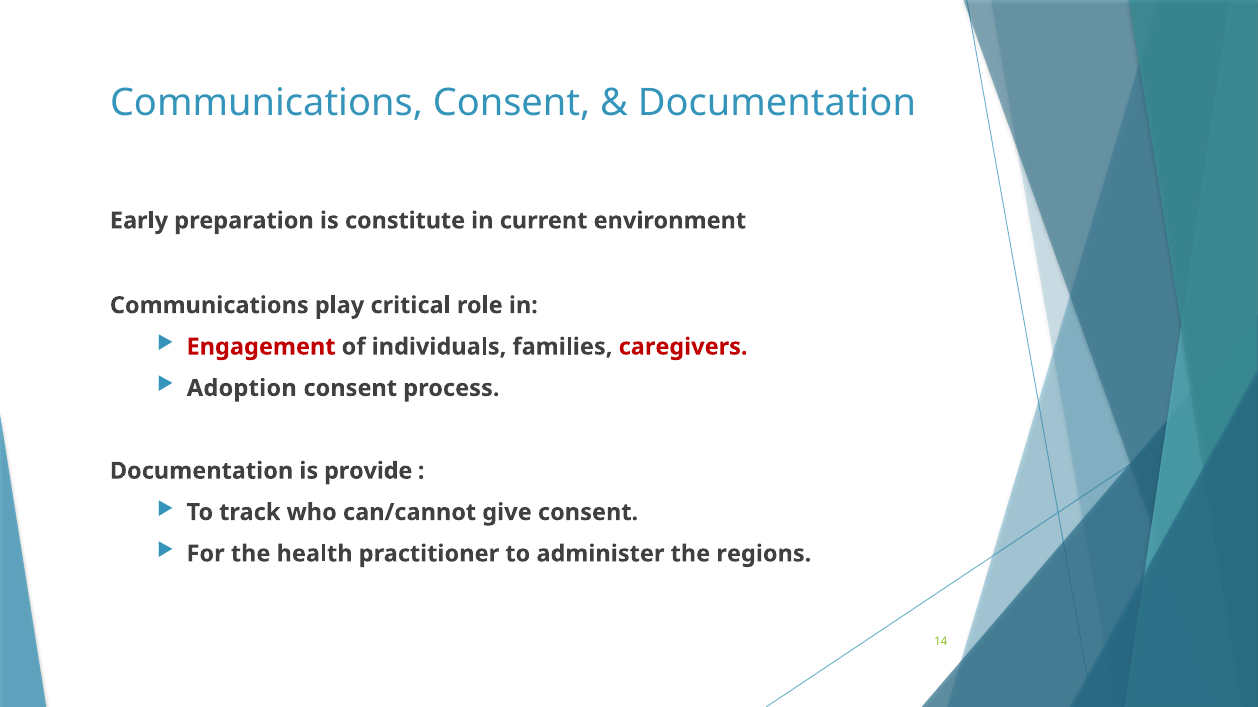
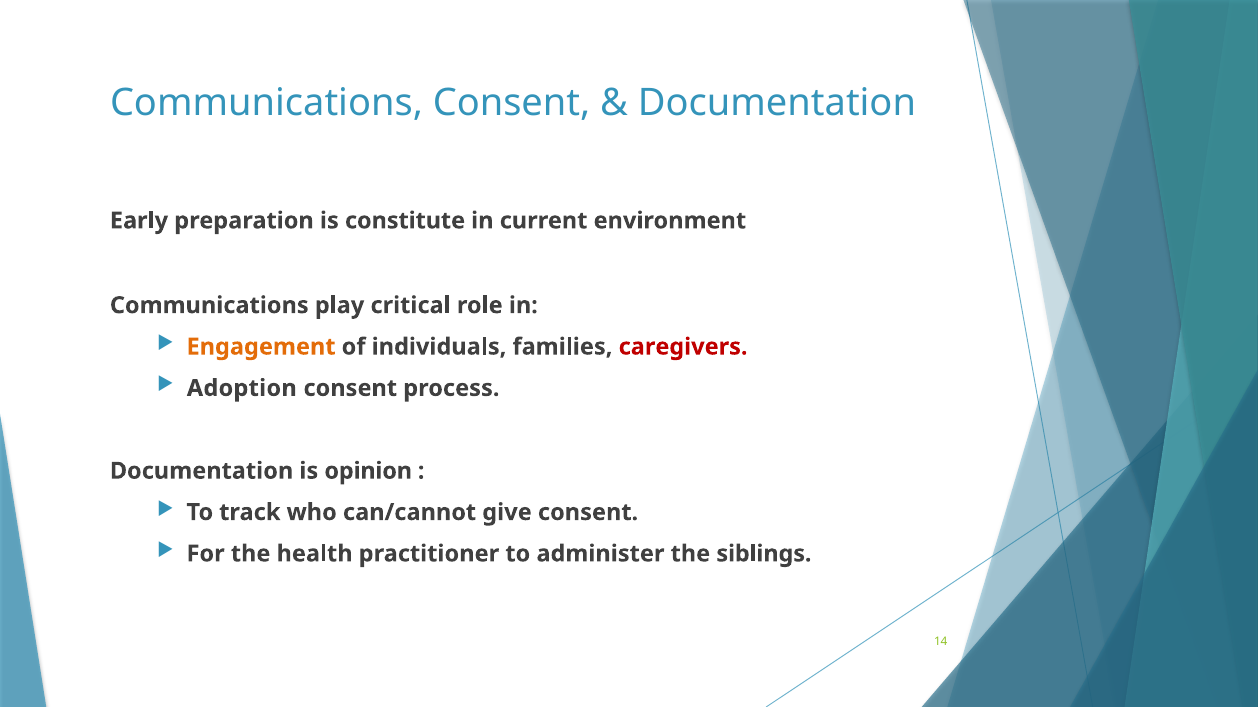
Engagement colour: red -> orange (261, 347)
provide: provide -> opinion (368, 471)
regions: regions -> siblings (764, 554)
